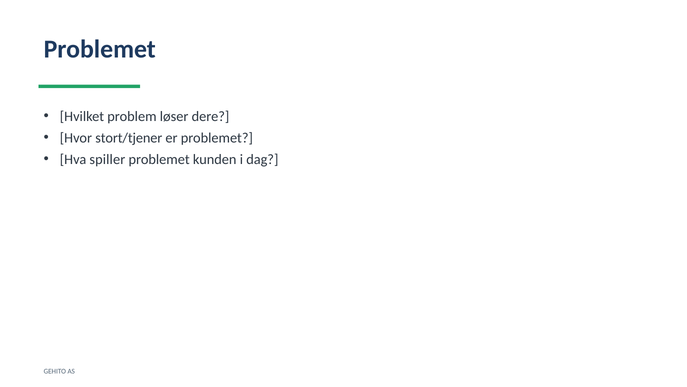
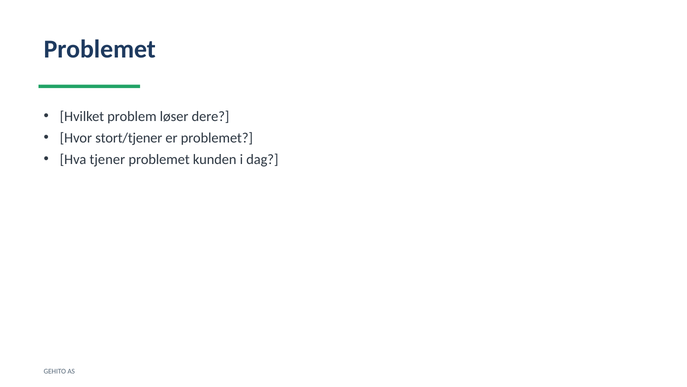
spiller: spiller -> tjener (107, 159)
